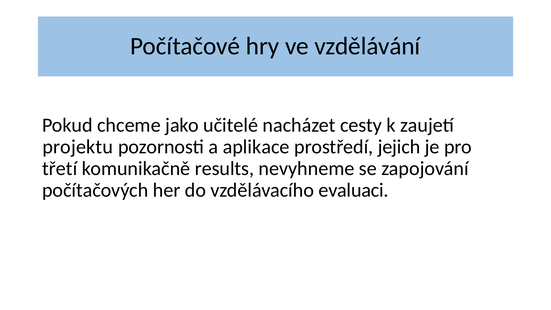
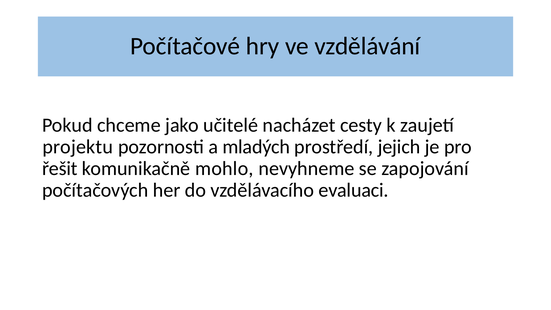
aplikace: aplikace -> mladých (256, 147)
třetí: třetí -> řešit (60, 169)
results: results -> mohlo (224, 169)
